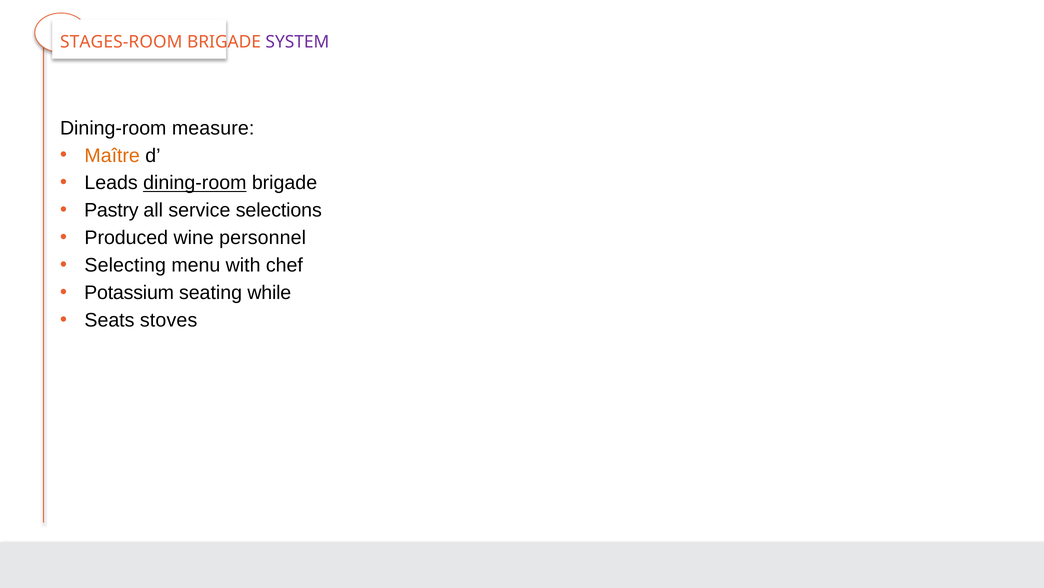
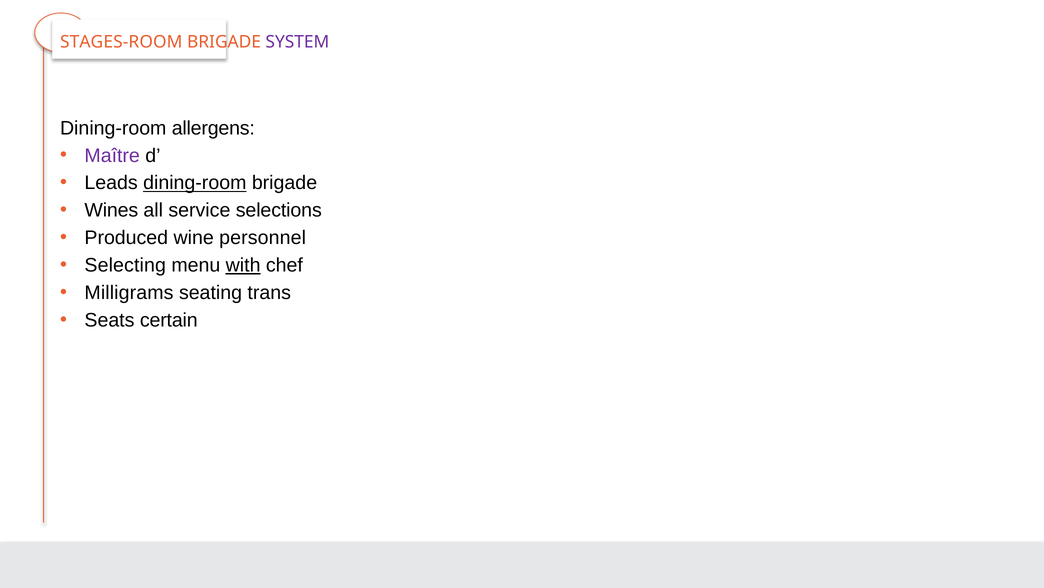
measure: measure -> allergens (213, 128)
Maître colour: orange -> purple (112, 155)
Pastry: Pastry -> Wines (111, 210)
with underline: none -> present (243, 265)
Potassium: Potassium -> Milligrams (129, 292)
while: while -> trans (269, 292)
stoves: stoves -> certain (169, 320)
